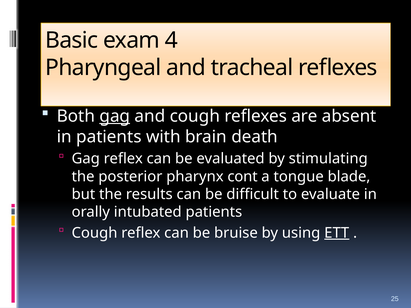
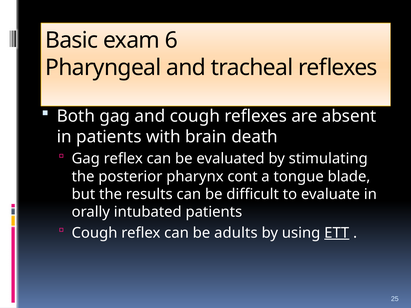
4: 4 -> 6 (171, 40)
gag underline: present -> none (115, 116)
bruise: bruise -> adults (236, 233)
